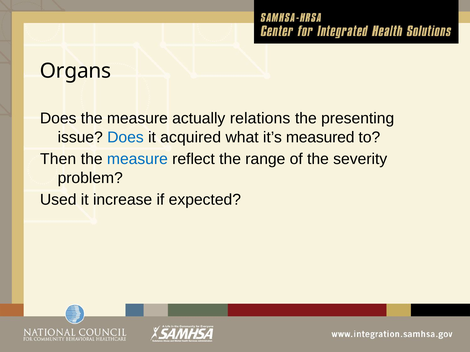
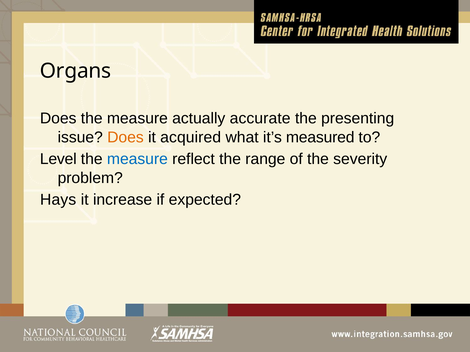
relations: relations -> accurate (260, 119)
Does colour: blue -> orange (125, 137)
Then: Then -> Level (58, 159)
Used: Used -> Hays (58, 200)
